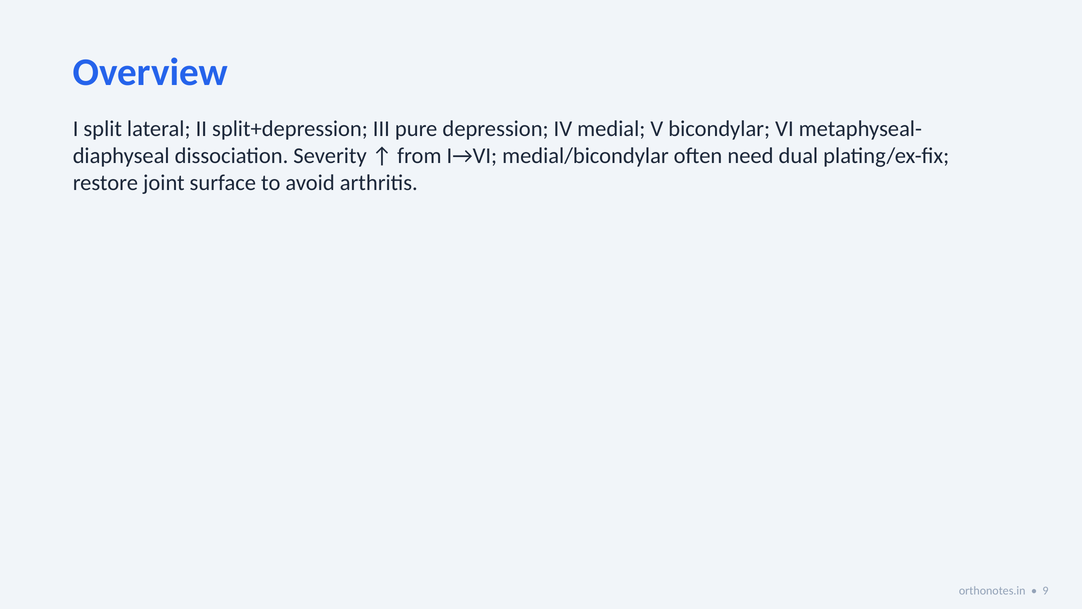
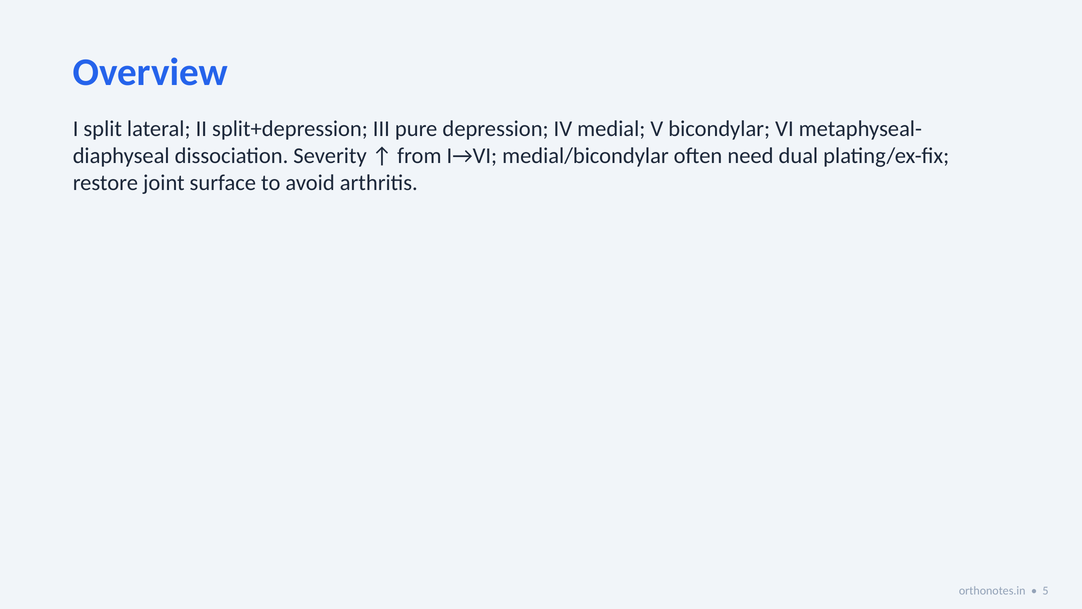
9: 9 -> 5 (1045, 590)
